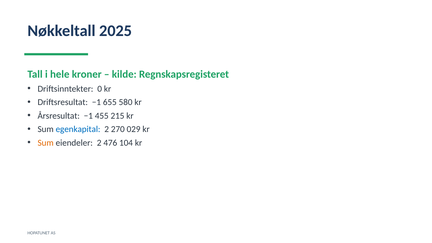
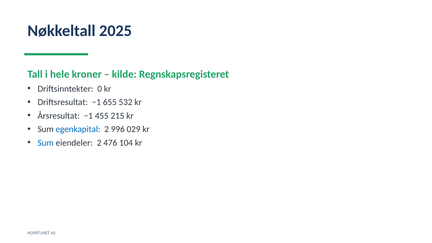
580: 580 -> 532 (126, 102)
270: 270 -> 996 (118, 129)
Sum colour: orange -> blue (46, 143)
